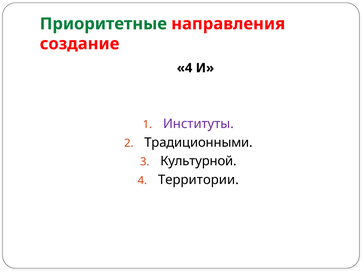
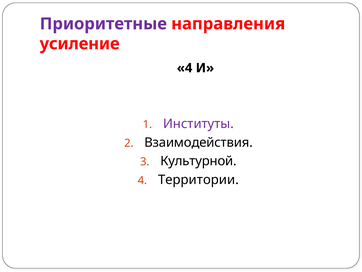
Приоритетные colour: green -> purple (103, 24)
создание: создание -> усиление (80, 44)
Традиционными: Традиционными -> Взаимодействия (199, 142)
